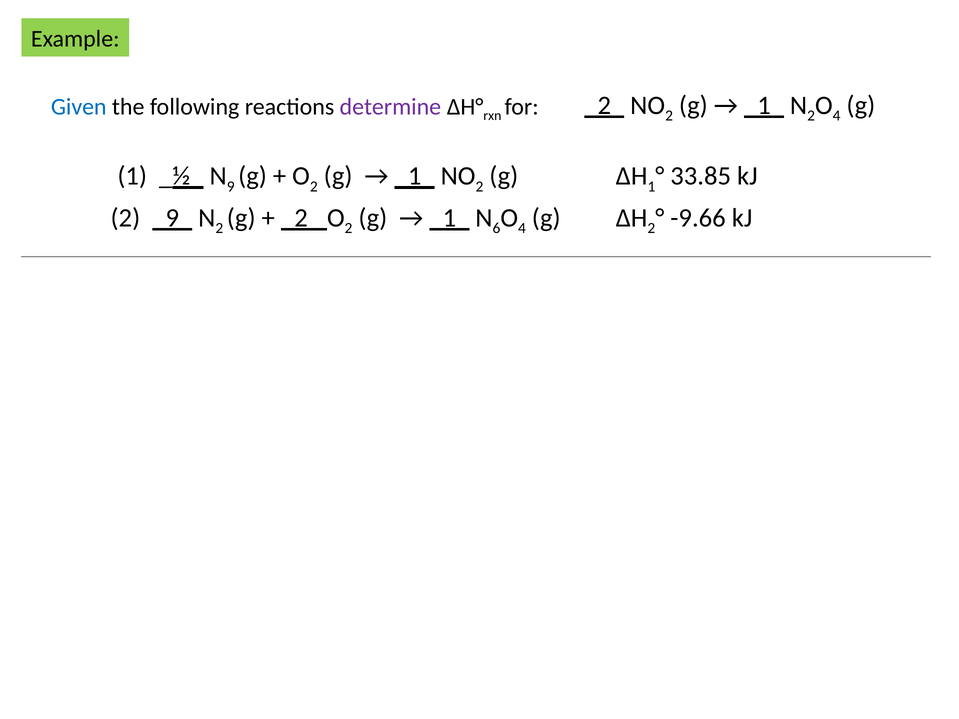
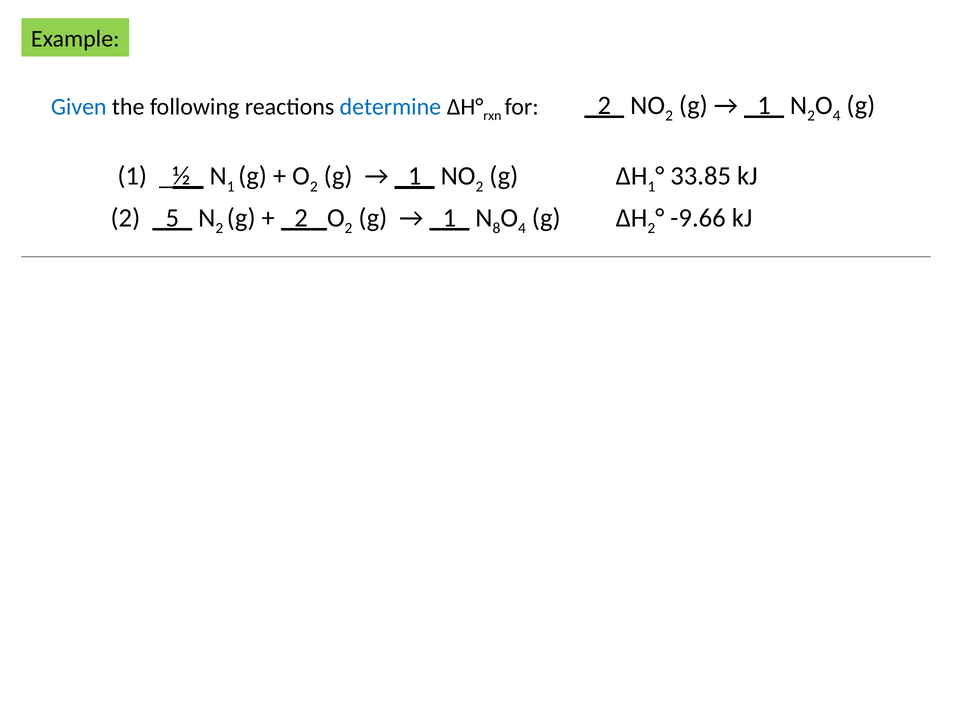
determine colour: purple -> blue (390, 107)
9: 9 -> 1 (231, 186)
_9_: _9_ -> _5_ (172, 218)
6: 6 -> 8 (497, 228)
